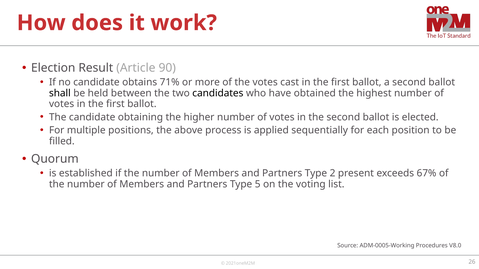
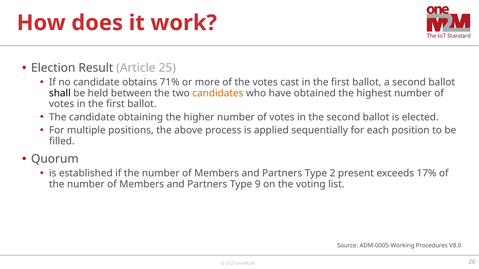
90: 90 -> 25 (167, 68)
candidates colour: black -> orange (218, 93)
67%: 67% -> 17% (427, 174)
5: 5 -> 9 (258, 184)
